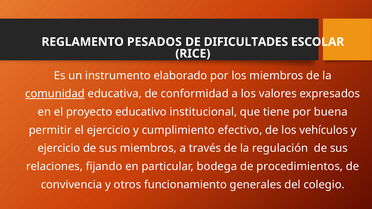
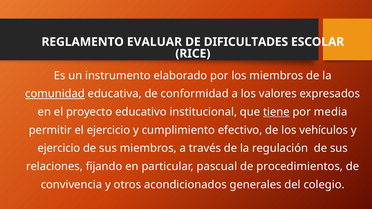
PESADOS: PESADOS -> EVALUAR (154, 42)
tiene underline: none -> present (276, 112)
buena: buena -> media (331, 112)
bodega: bodega -> pascual (217, 167)
funcionamiento: funcionamiento -> acondicionados (185, 185)
